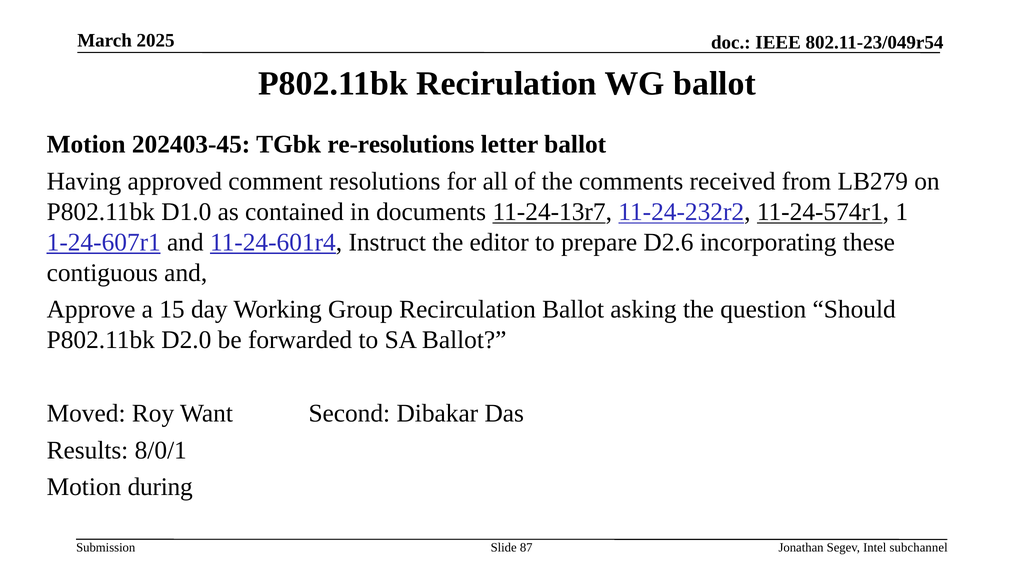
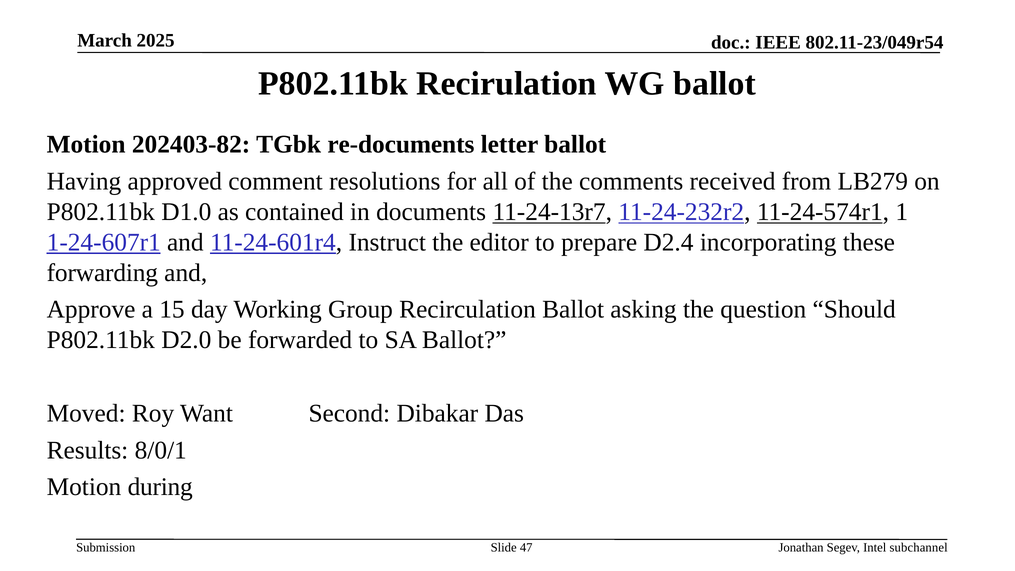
202403-45: 202403-45 -> 202403-82 (191, 144)
re-resolutions: re-resolutions -> re-documents (401, 144)
D2.6: D2.6 -> D2.4 (668, 242)
contiguous: contiguous -> forwarding (102, 273)
87: 87 -> 47 (526, 548)
